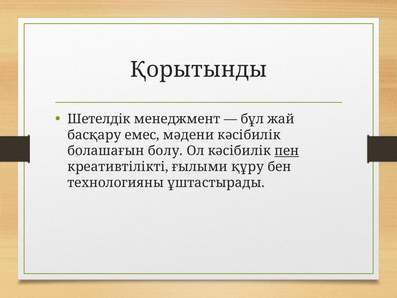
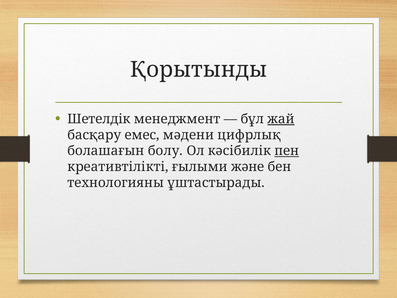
жай underline: none -> present (281, 119)
мәдени кәсібилік: кәсібилік -> цифрлық (249, 135)
құру: құру -> және (248, 167)
